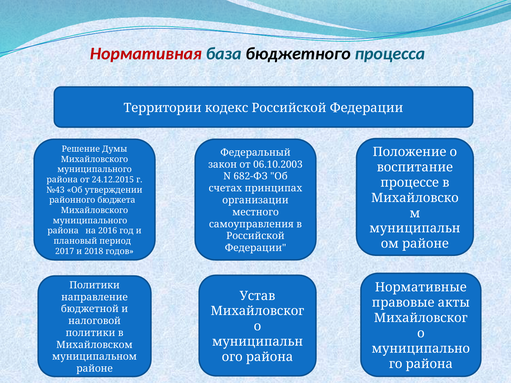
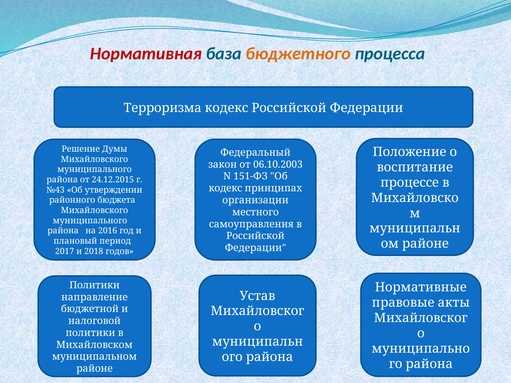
бюджетного colour: black -> orange (298, 54)
Территории: Территории -> Терроризма (163, 108)
682-ФЗ: 682-ФЗ -> 151-ФЗ (251, 176)
счетах: счетах -> кодекс (225, 188)
